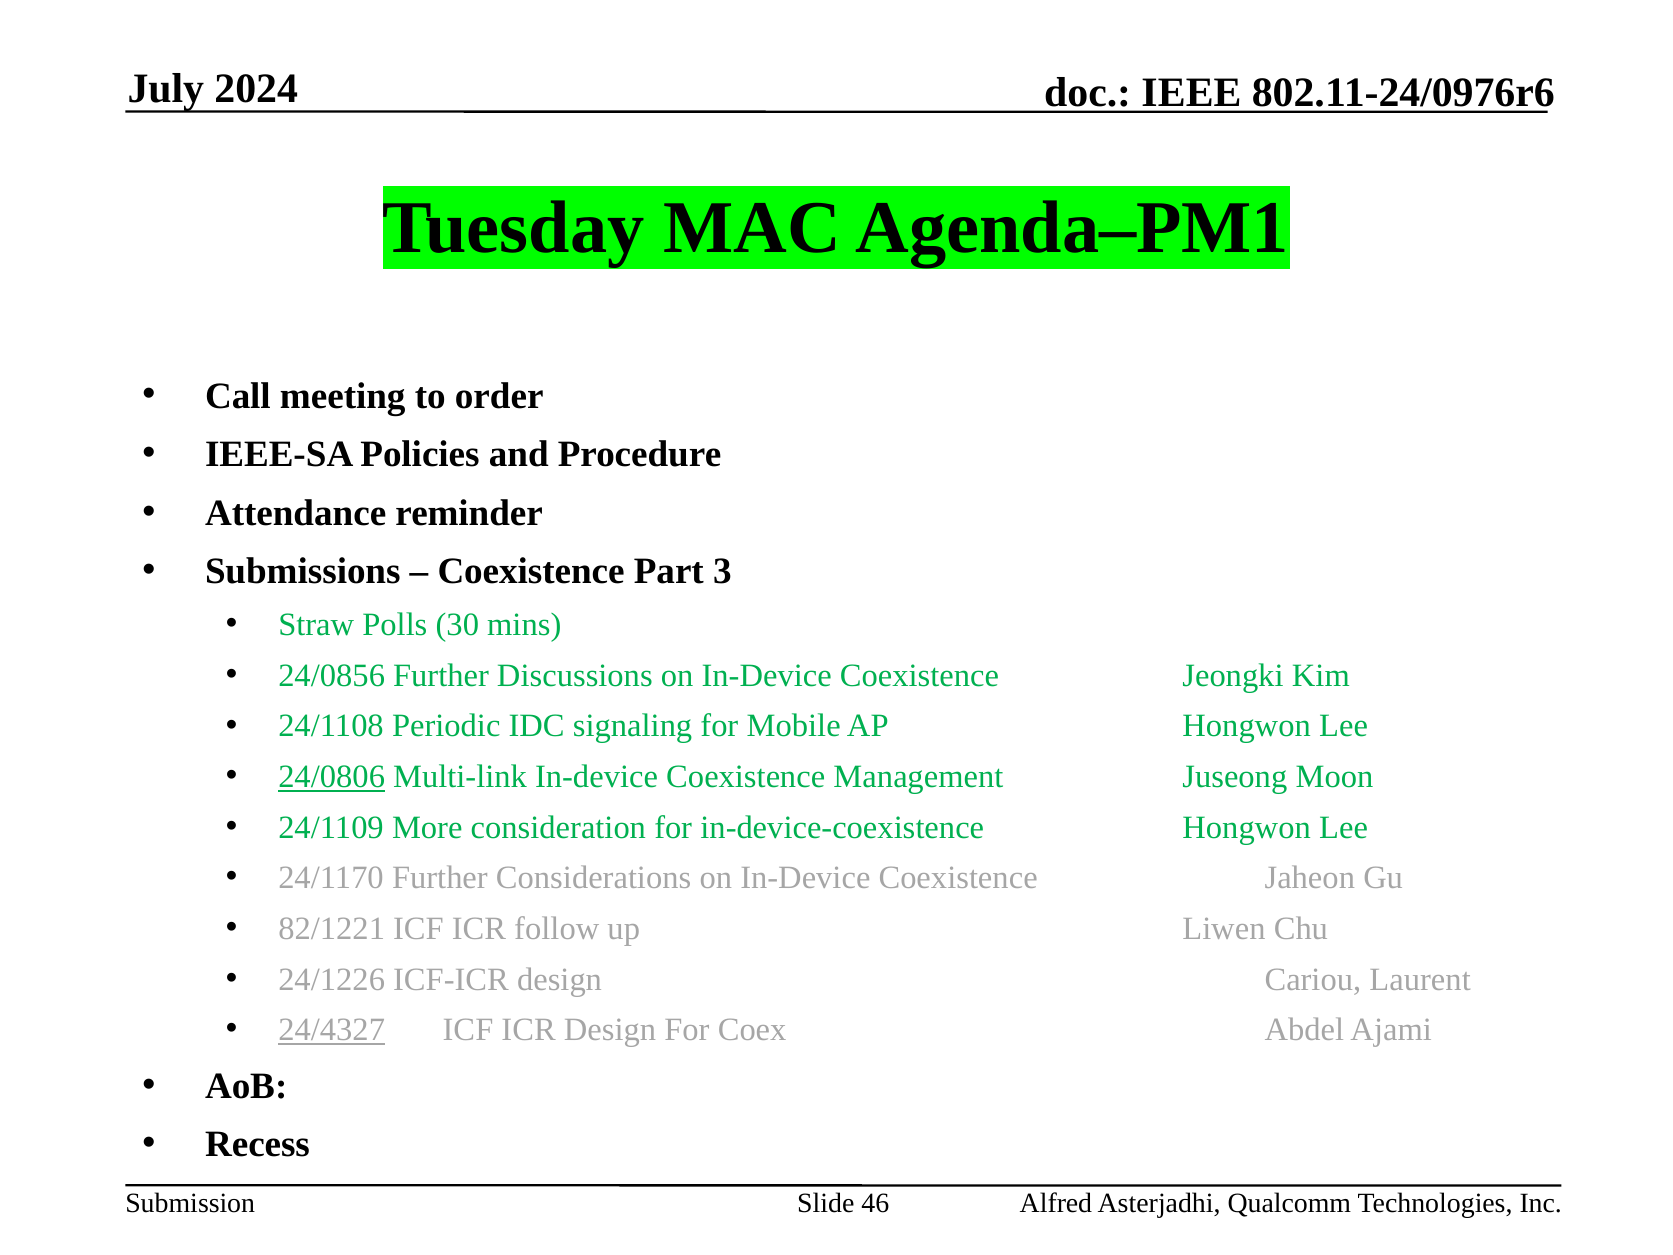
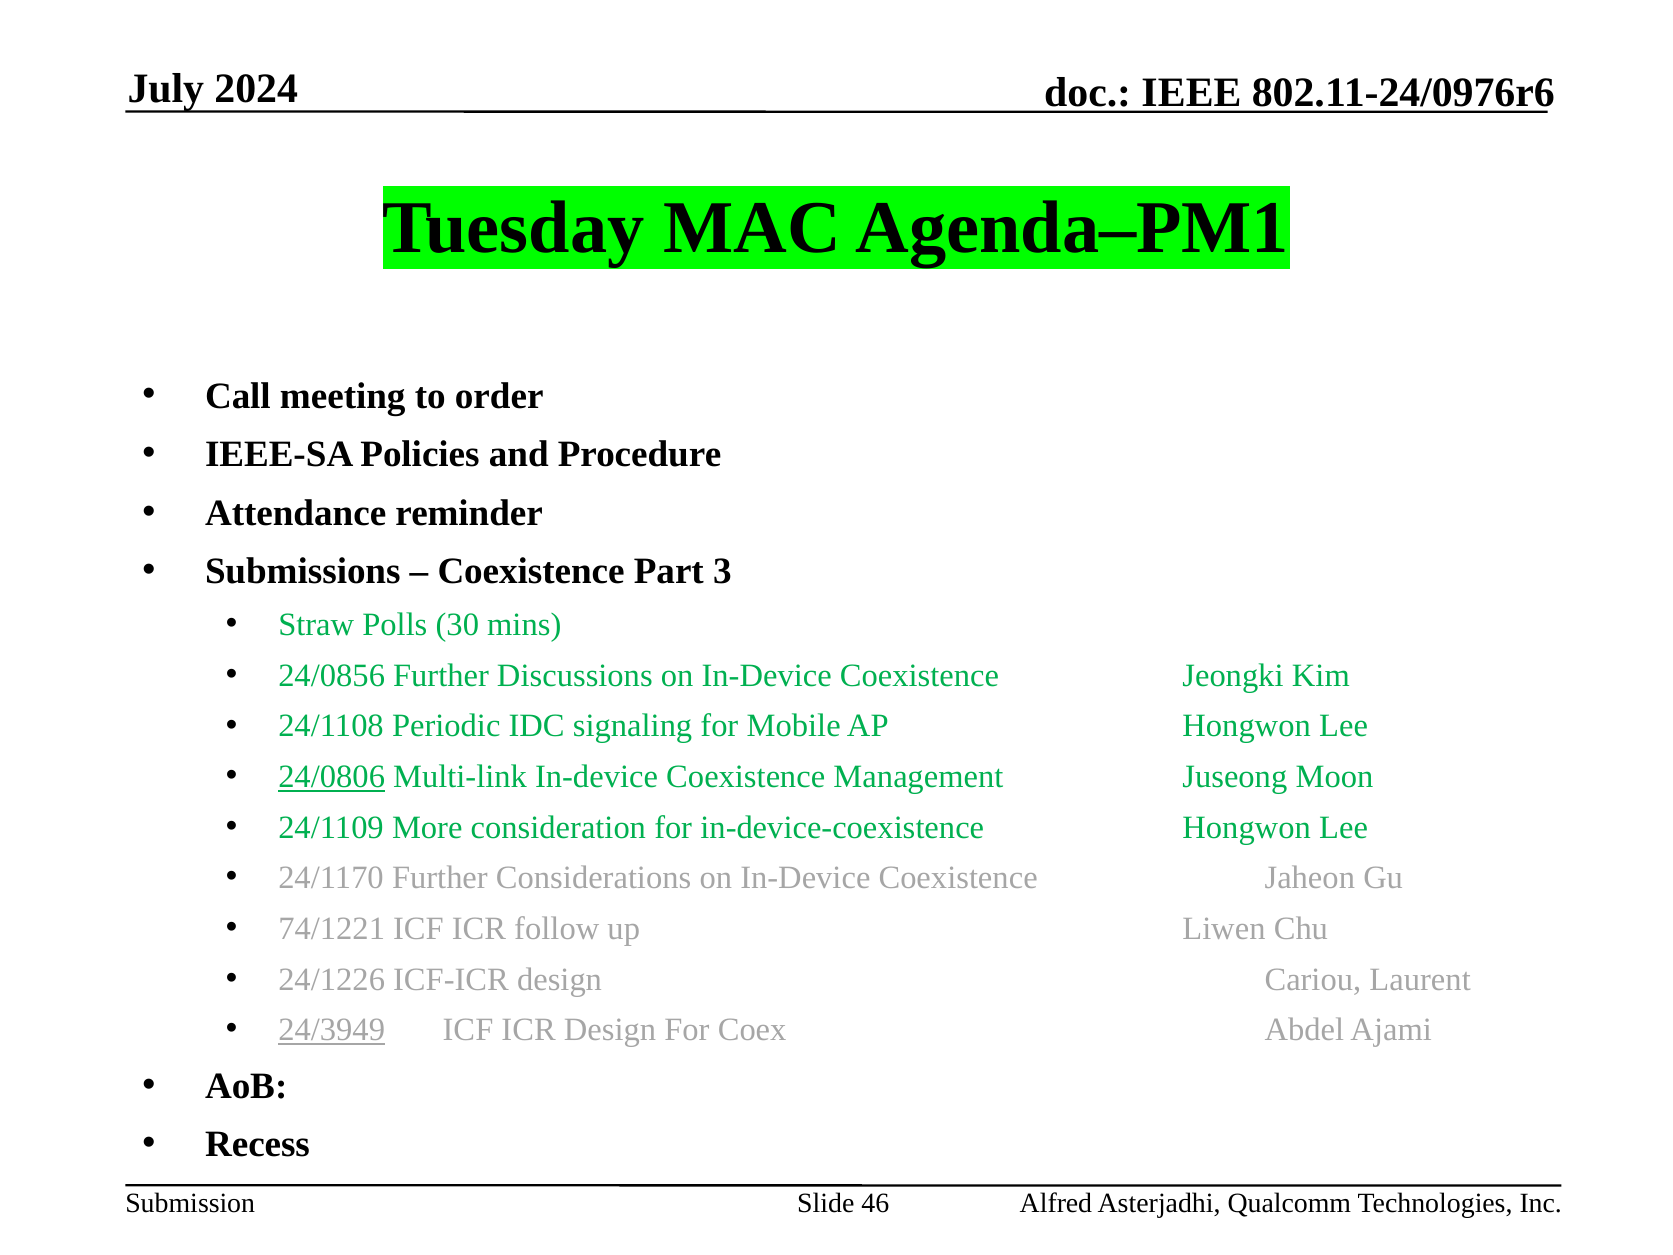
82/1221: 82/1221 -> 74/1221 (332, 928)
24/4327: 24/4327 -> 24/3949 (332, 1030)
